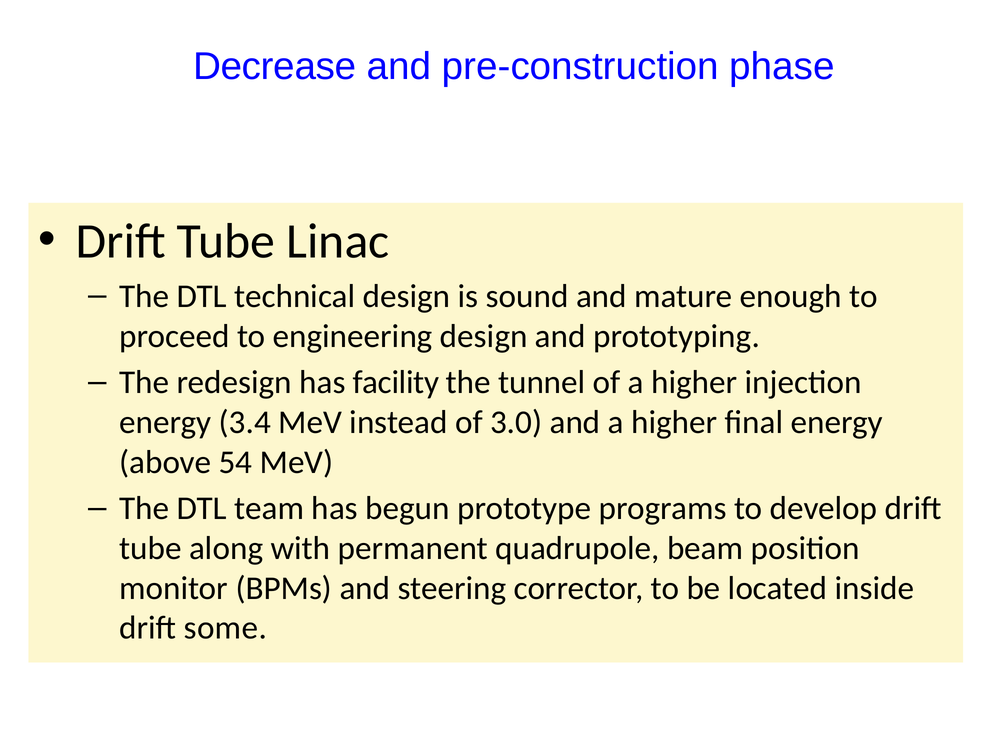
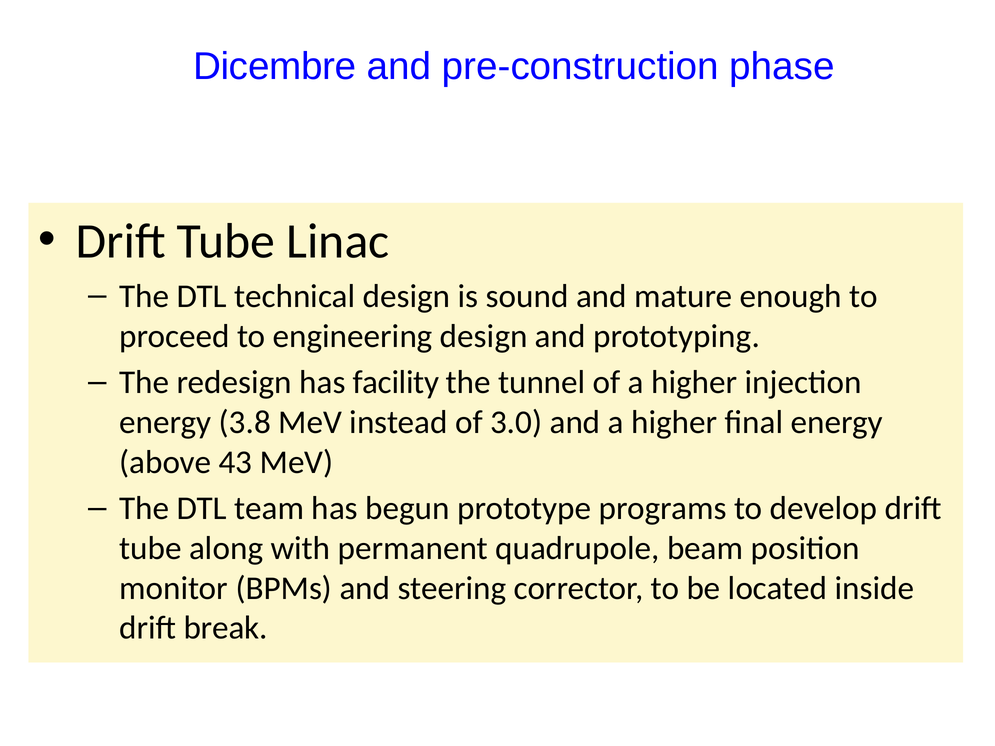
Decrease: Decrease -> Dicembre (275, 67)
3.4: 3.4 -> 3.8 (245, 422)
54: 54 -> 43 (235, 462)
some: some -> break (226, 628)
